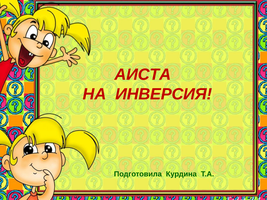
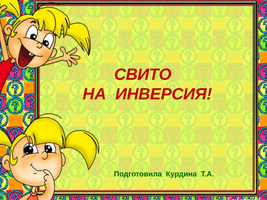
АИСТА: АИСТА -> СВИТО (143, 75)
